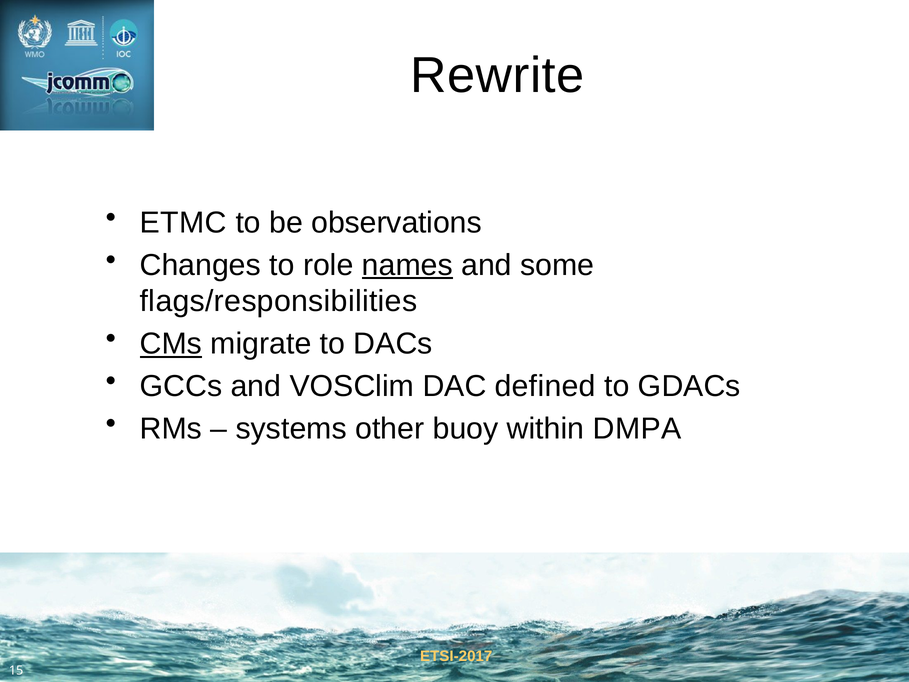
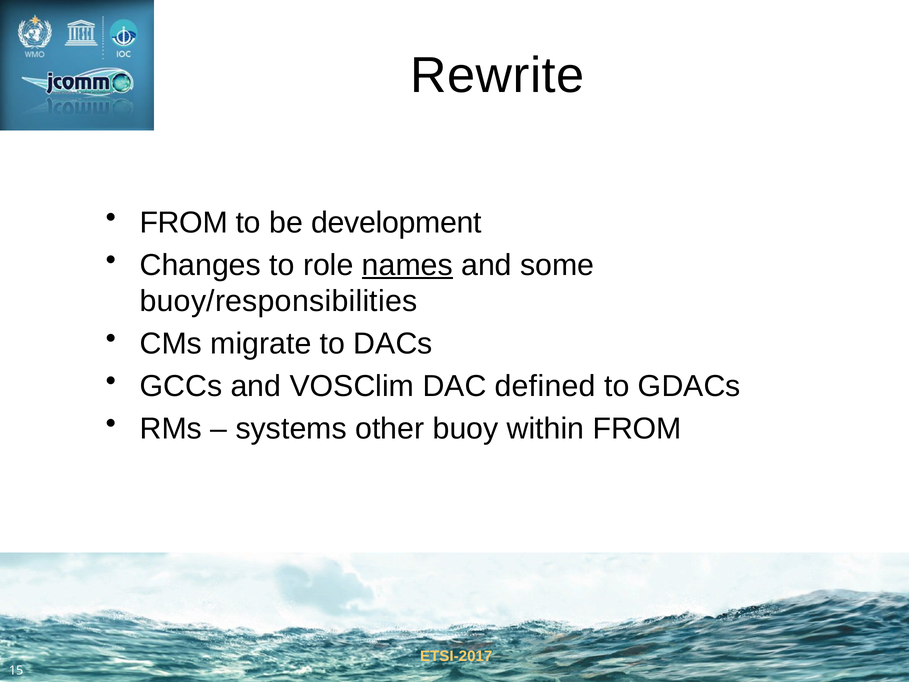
ETMC: ETMC -> FROM (184, 223)
observations: observations -> development (397, 223)
flags/responsibilities: flags/responsibilities -> buoy/responsibilities (279, 301)
CMs underline: present -> none (171, 344)
within DMPA: DMPA -> FROM (637, 429)
